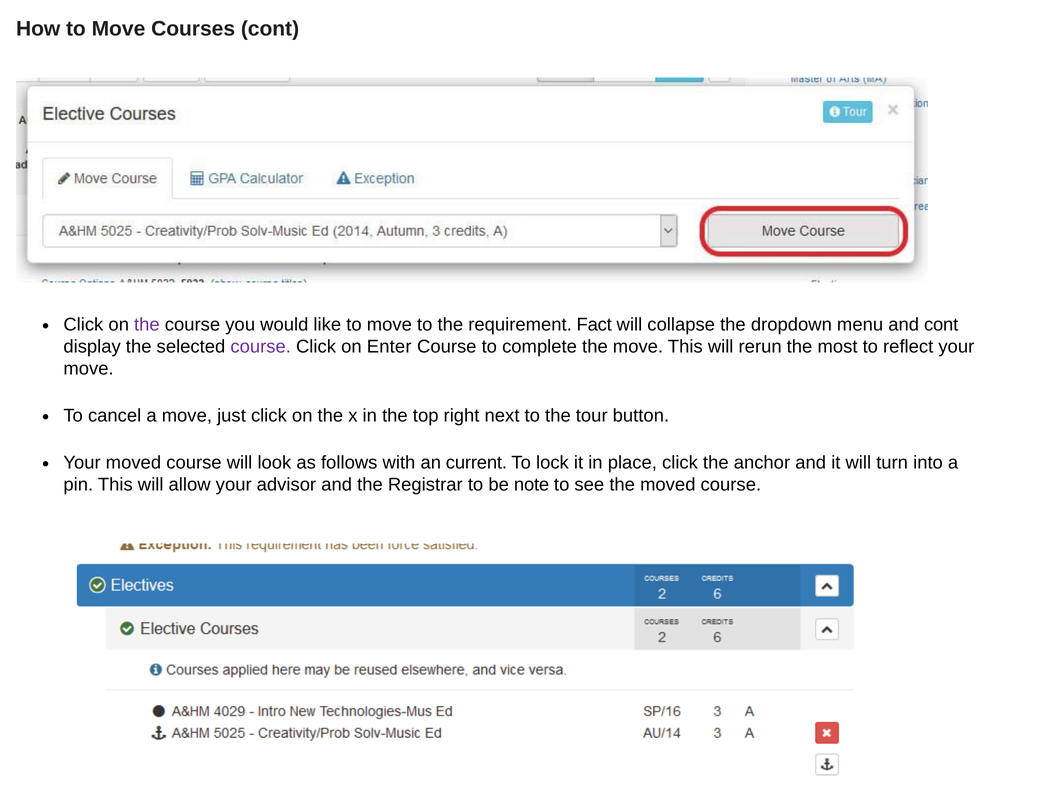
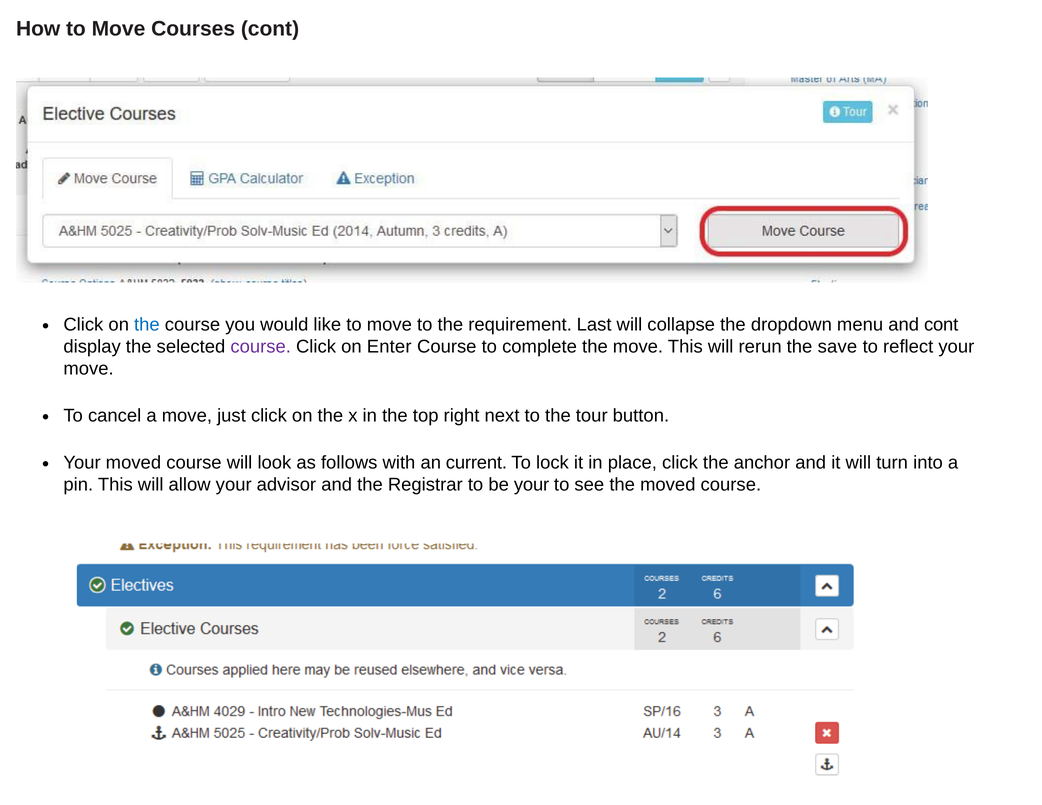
the colour: purple -> blue (147, 325)
Fact: Fact -> Last (594, 325)
most: most -> save (837, 347)
be note: note -> your (532, 485)
